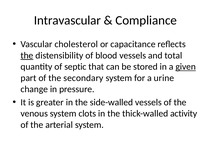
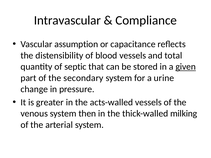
cholesterol: cholesterol -> assumption (76, 44)
the underline: present -> none (27, 56)
side-walled: side-walled -> acts-walled (111, 102)
clots: clots -> then (87, 114)
activity: activity -> milking (184, 114)
